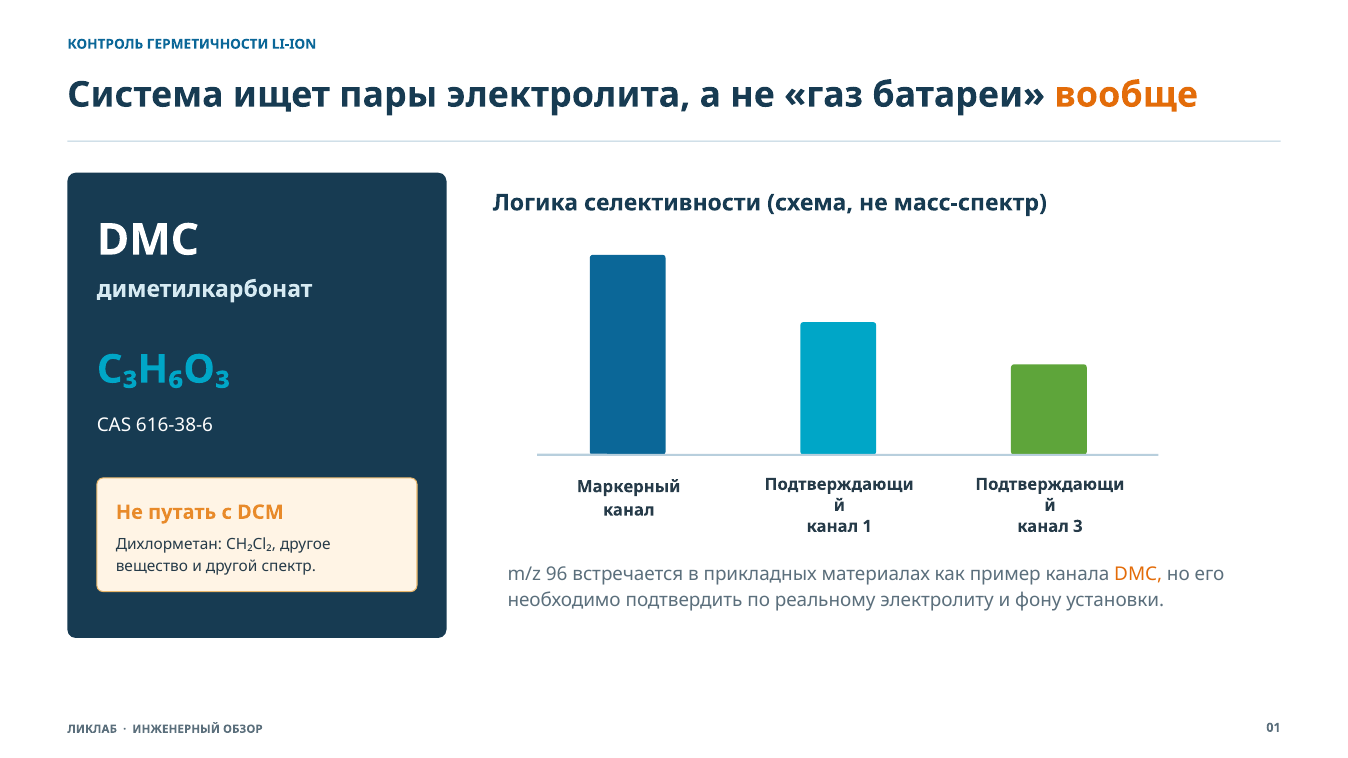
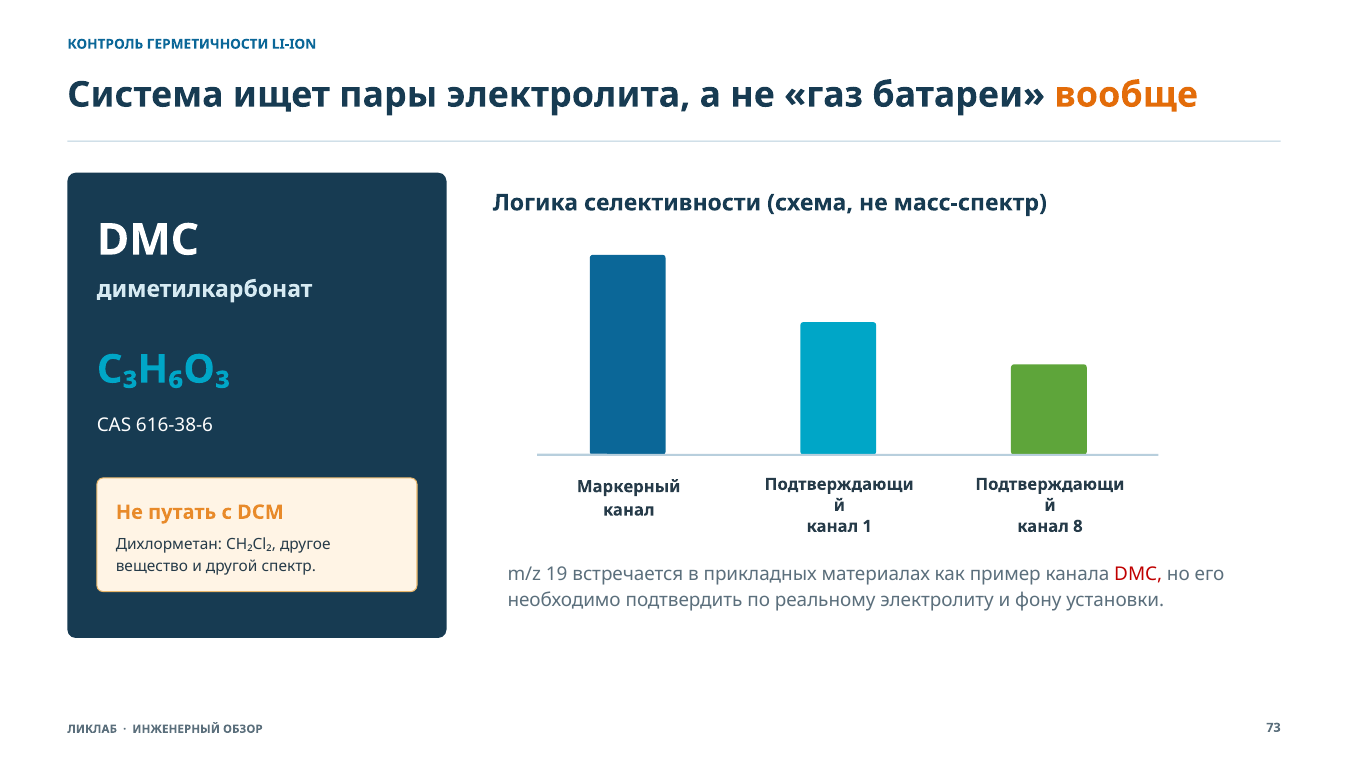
3: 3 -> 8 (1078, 526)
96: 96 -> 19 (557, 575)
DMC colour: orange -> red (1138, 575)
01: 01 -> 73 (1273, 728)
